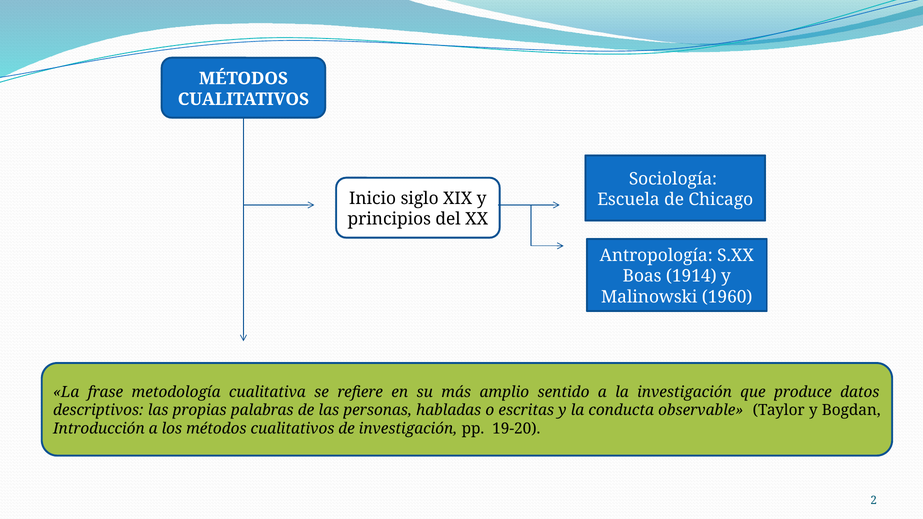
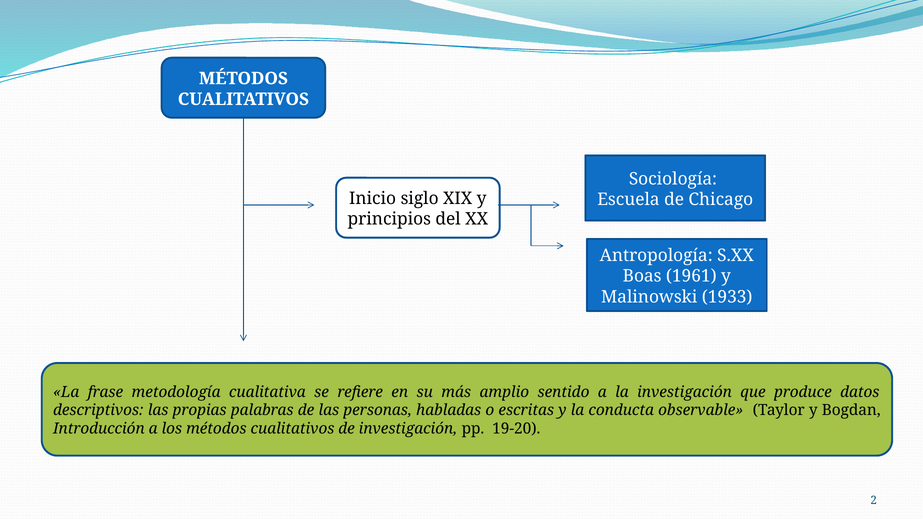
1914: 1914 -> 1961 (691, 276)
1960: 1960 -> 1933 (727, 297)
